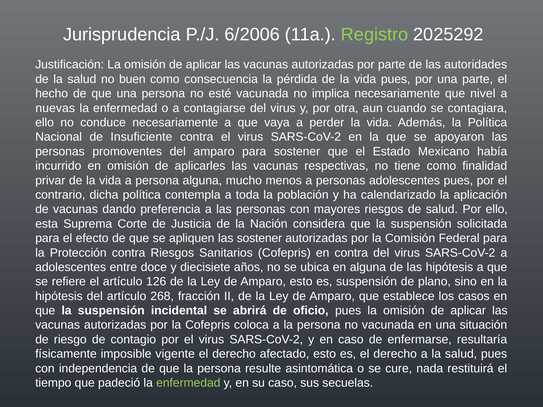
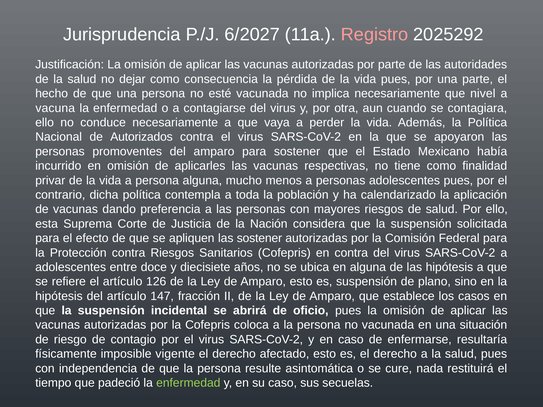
6/2006: 6/2006 -> 6/2027 (252, 35)
Registro colour: light green -> pink (375, 35)
buen: buen -> dejar (132, 79)
nuevas: nuevas -> vacuna (55, 108)
Insuficiente: Insuficiente -> Autorizados (142, 137)
268: 268 -> 147 (162, 296)
